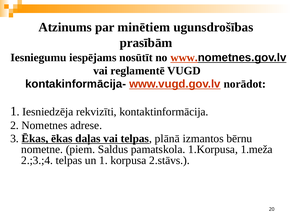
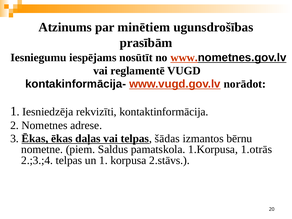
plānā: plānā -> šādas (167, 139)
1.meža: 1.meža -> 1.otrās (257, 149)
